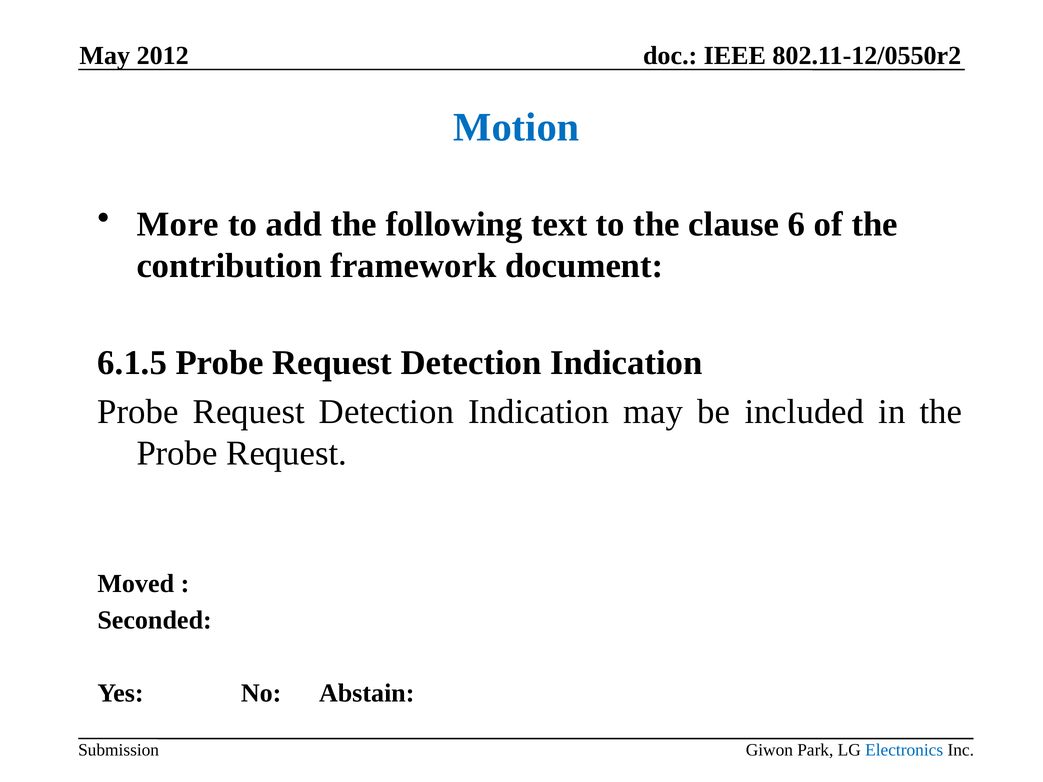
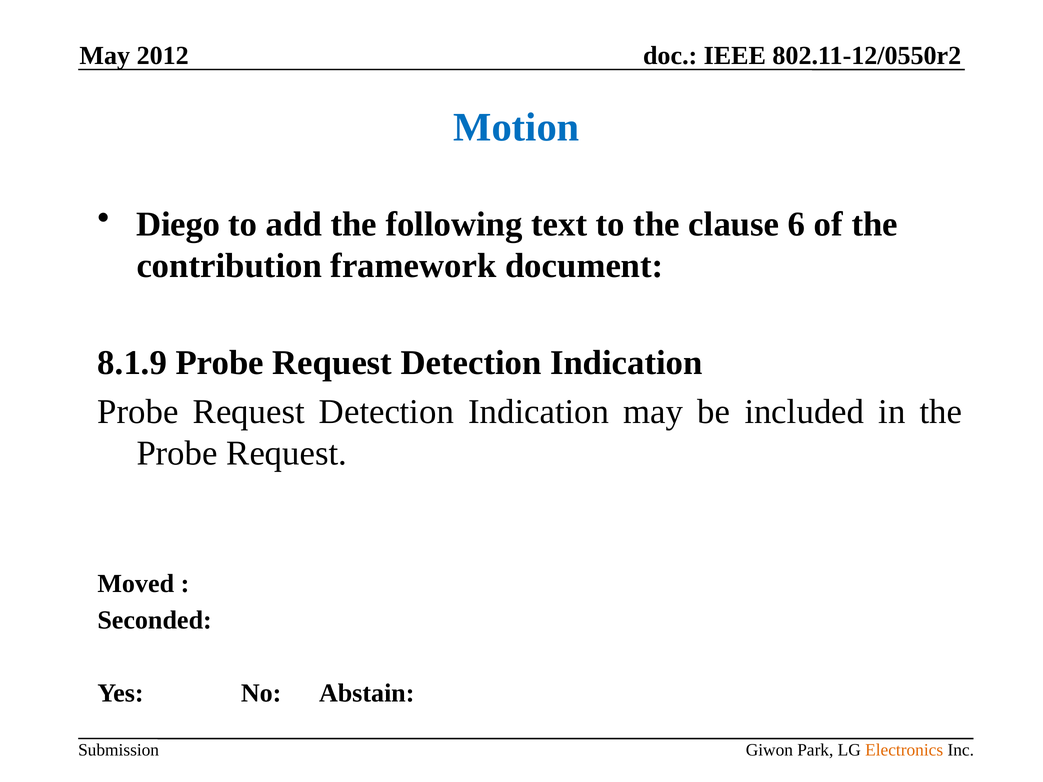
More: More -> Diego (178, 224)
6.1.5: 6.1.5 -> 8.1.9 (132, 363)
Electronics colour: blue -> orange (904, 750)
